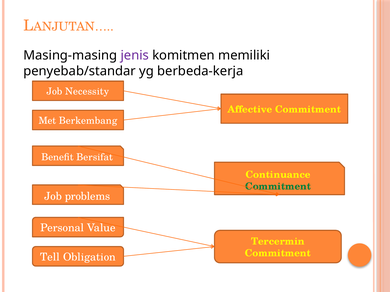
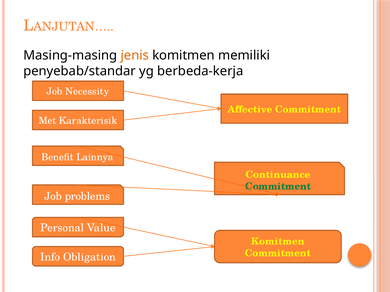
jenis colour: purple -> orange (135, 56)
Berkembang: Berkembang -> Karakterisik (88, 121)
Bersifat: Bersifat -> Lainnya (95, 157)
Tercermin: Tercermin -> Komitmen (278, 242)
Tell: Tell -> Info (50, 257)
